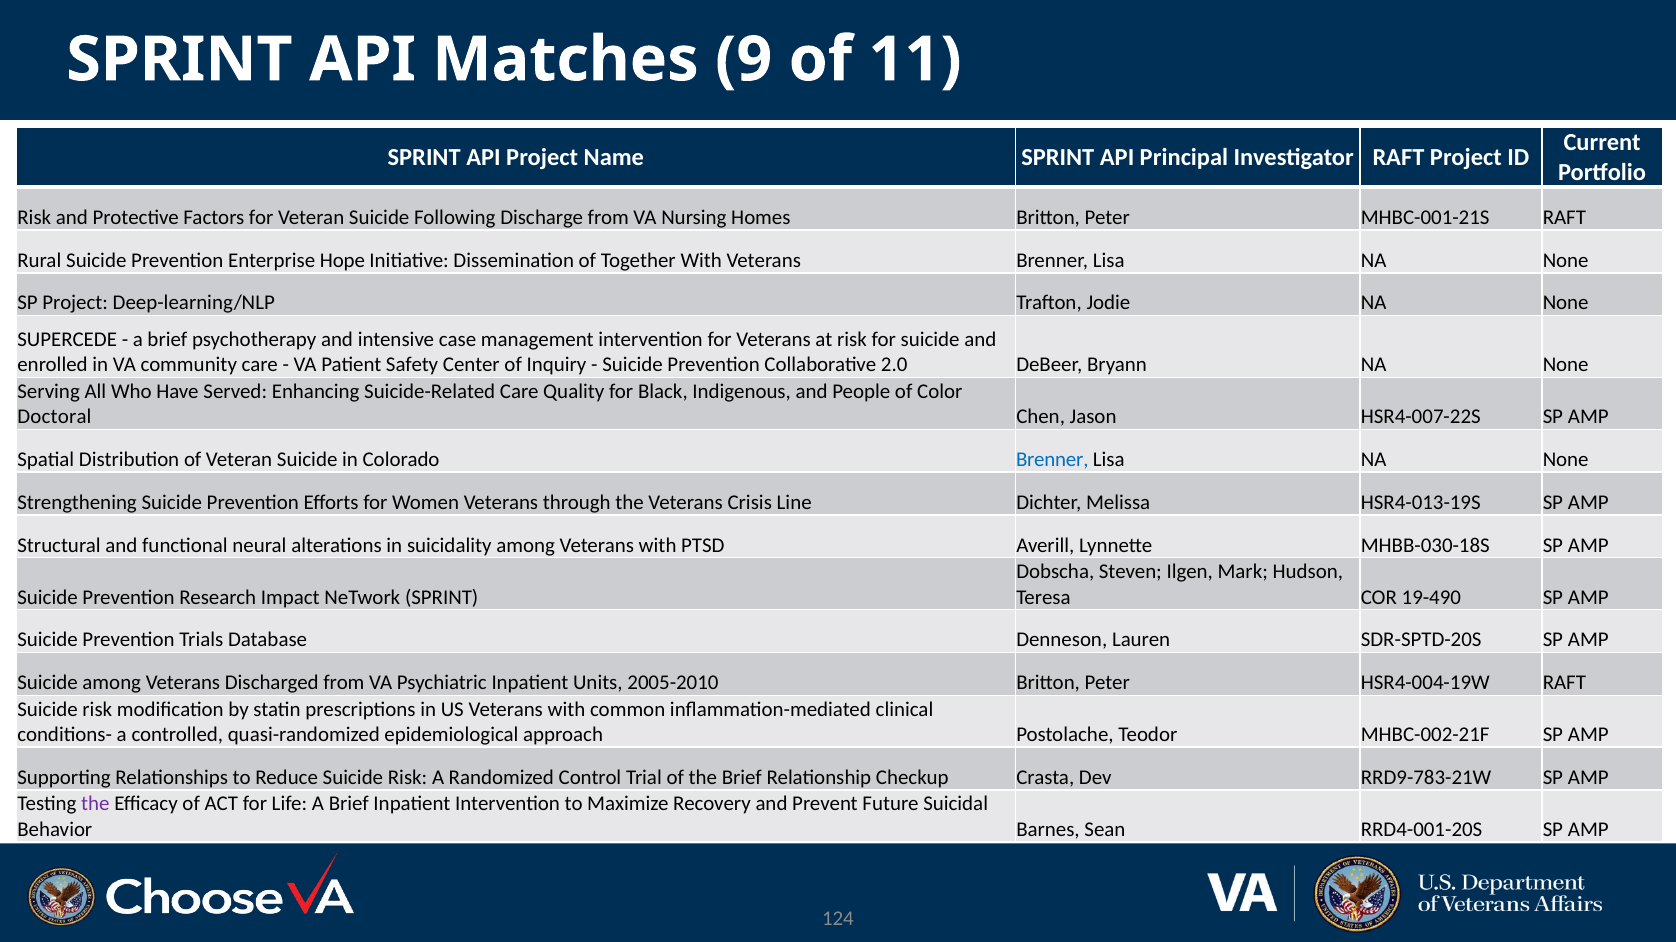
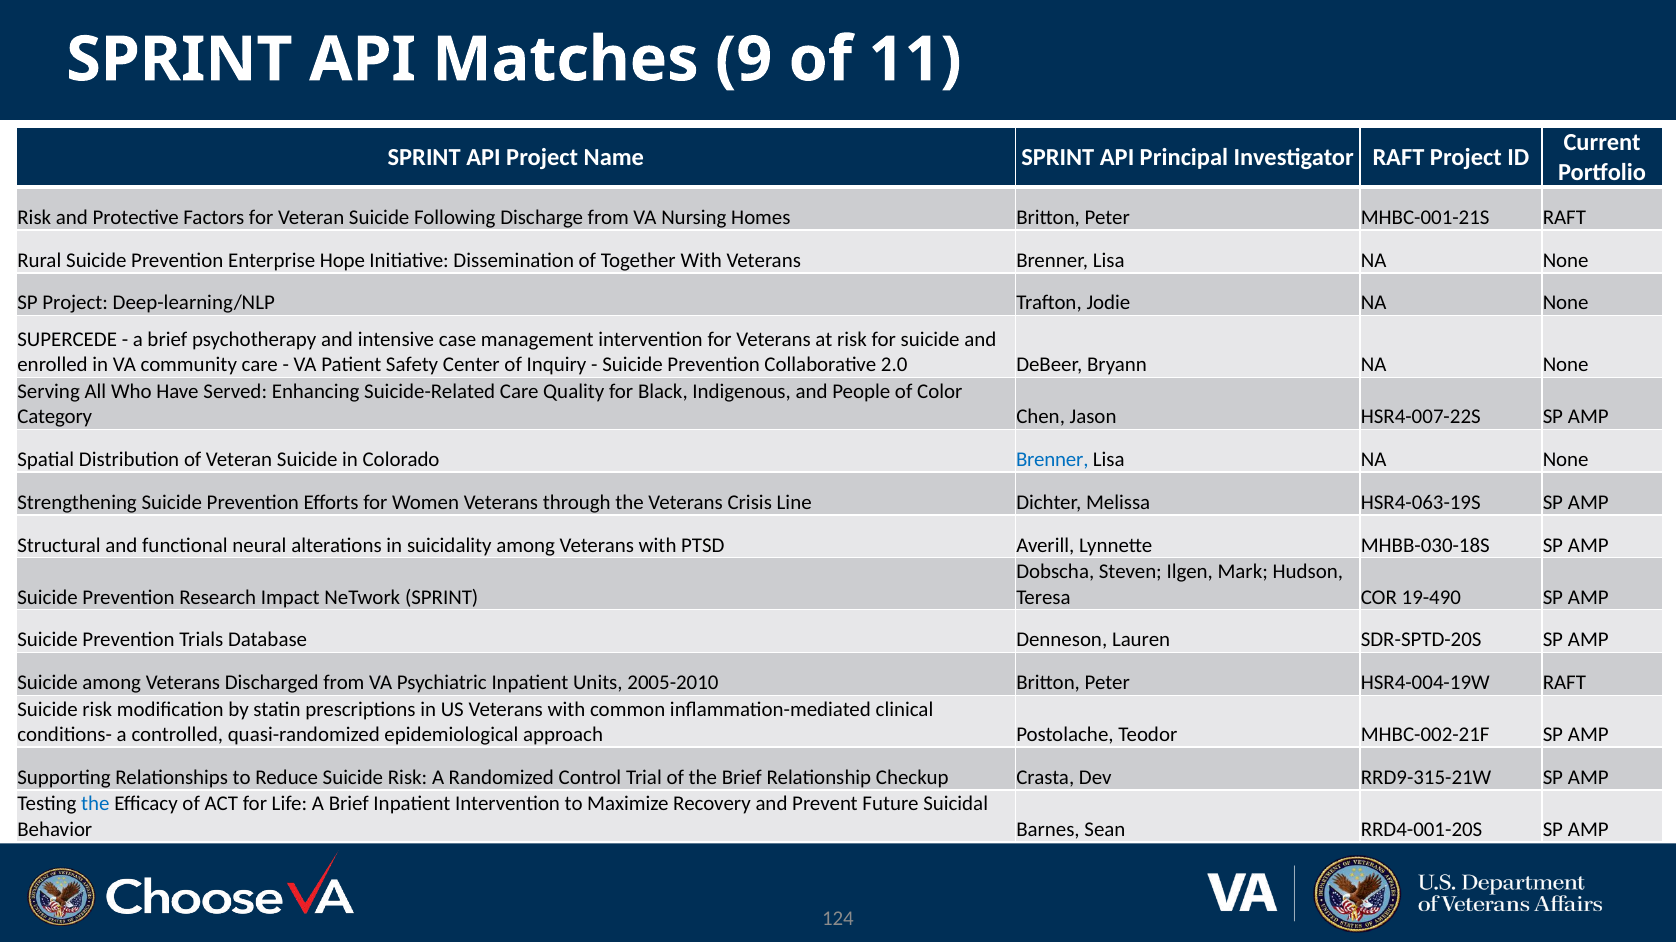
Doctoral: Doctoral -> Category (55, 417)
HSR4-013-19S: HSR4-013-19S -> HSR4-063-19S (1421, 503)
RRD9-783-21W: RRD9-783-21W -> RRD9-315-21W (1426, 778)
the colour: purple -> blue (95, 805)
